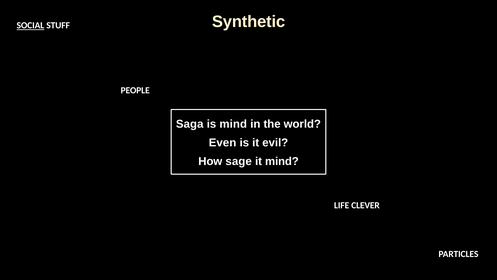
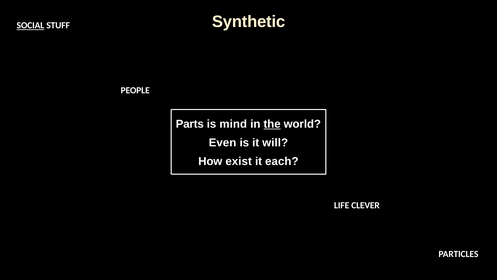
Saga: Saga -> Parts (190, 124)
the underline: none -> present (272, 124)
evil: evil -> will (275, 142)
sage: sage -> exist (239, 161)
it mind: mind -> each (282, 161)
